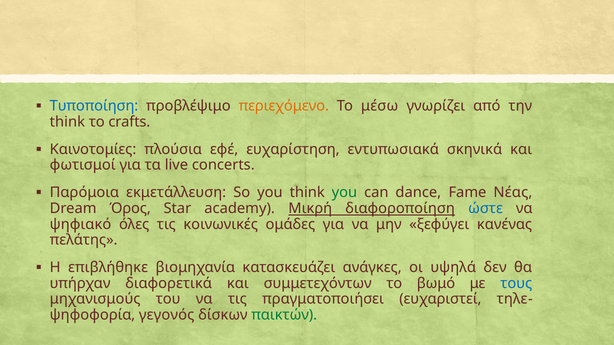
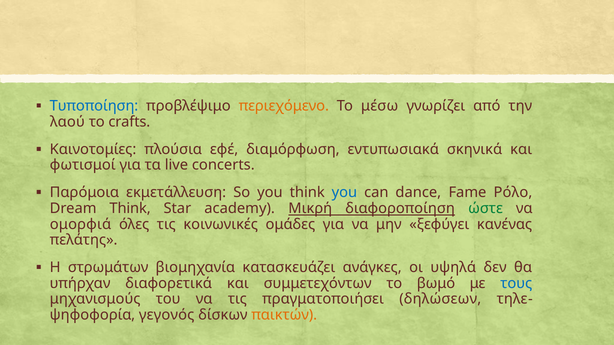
think: think -> λαού (67, 122)
ευχαρίστηση: ευχαρίστηση -> διαμόρφωση (293, 149)
you colour: green -> blue (344, 193)
Νέας: Νέας -> Ρόλο (513, 193)
Dream Όρος: Όρος -> Think (130, 209)
ώστε colour: blue -> green (486, 209)
ψηφιακό: ψηφιακό -> ομορφιά (80, 224)
επιβλήθηκε: επιβλήθηκε -> στρωμάτων (108, 268)
ευχαριστεί: ευχαριστεί -> δηλώσεων (440, 300)
παικτών colour: green -> orange (284, 315)
